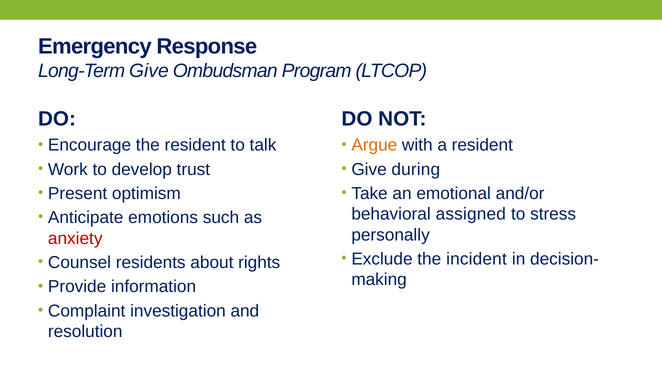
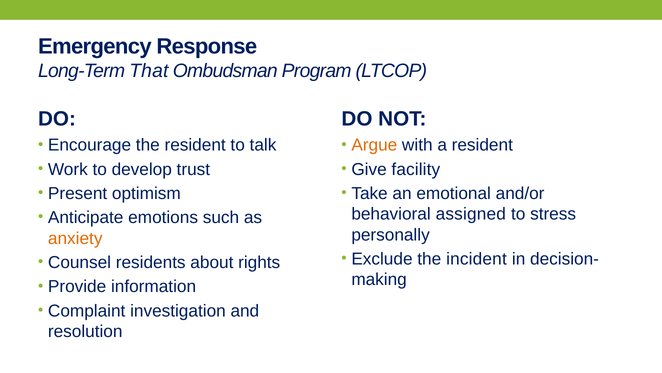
Long-Term Give: Give -> That (149, 71)
during: during -> facility (416, 169)
anxiety colour: red -> orange (75, 238)
